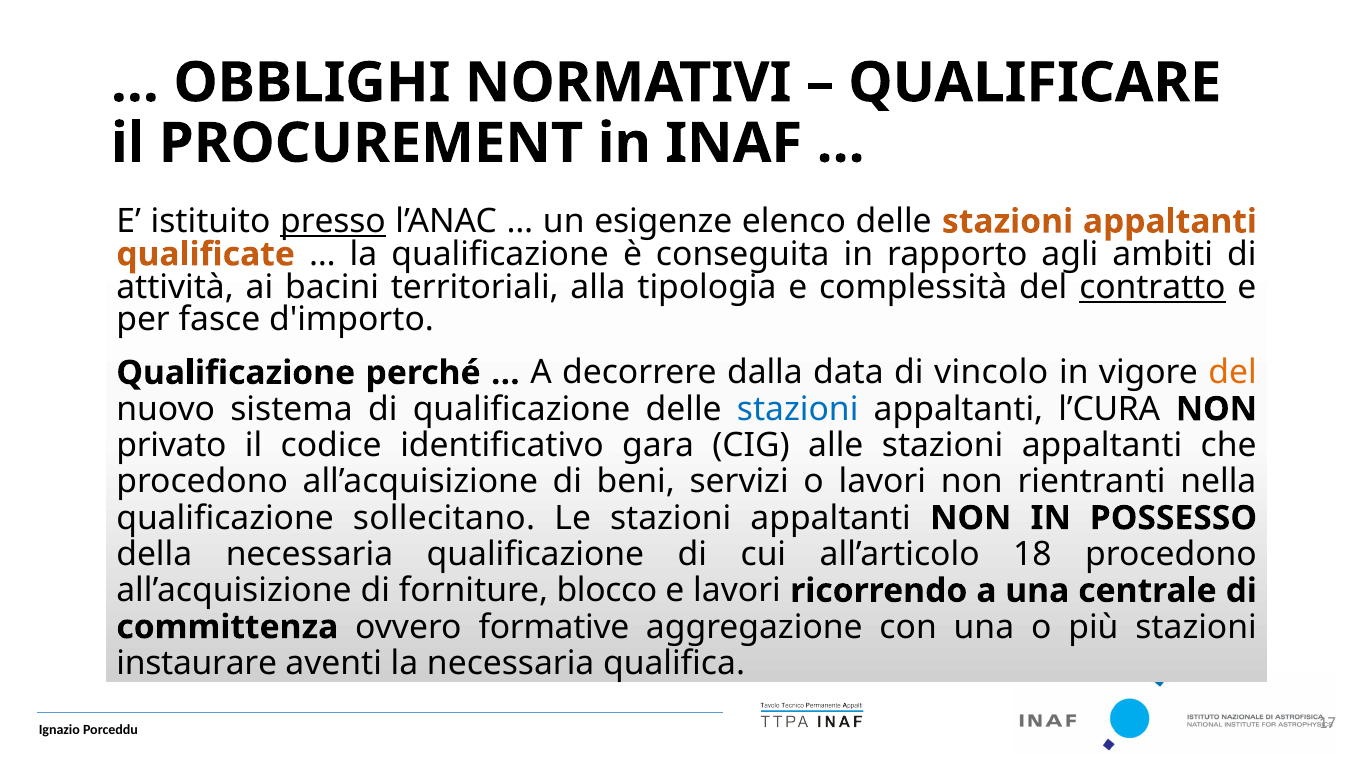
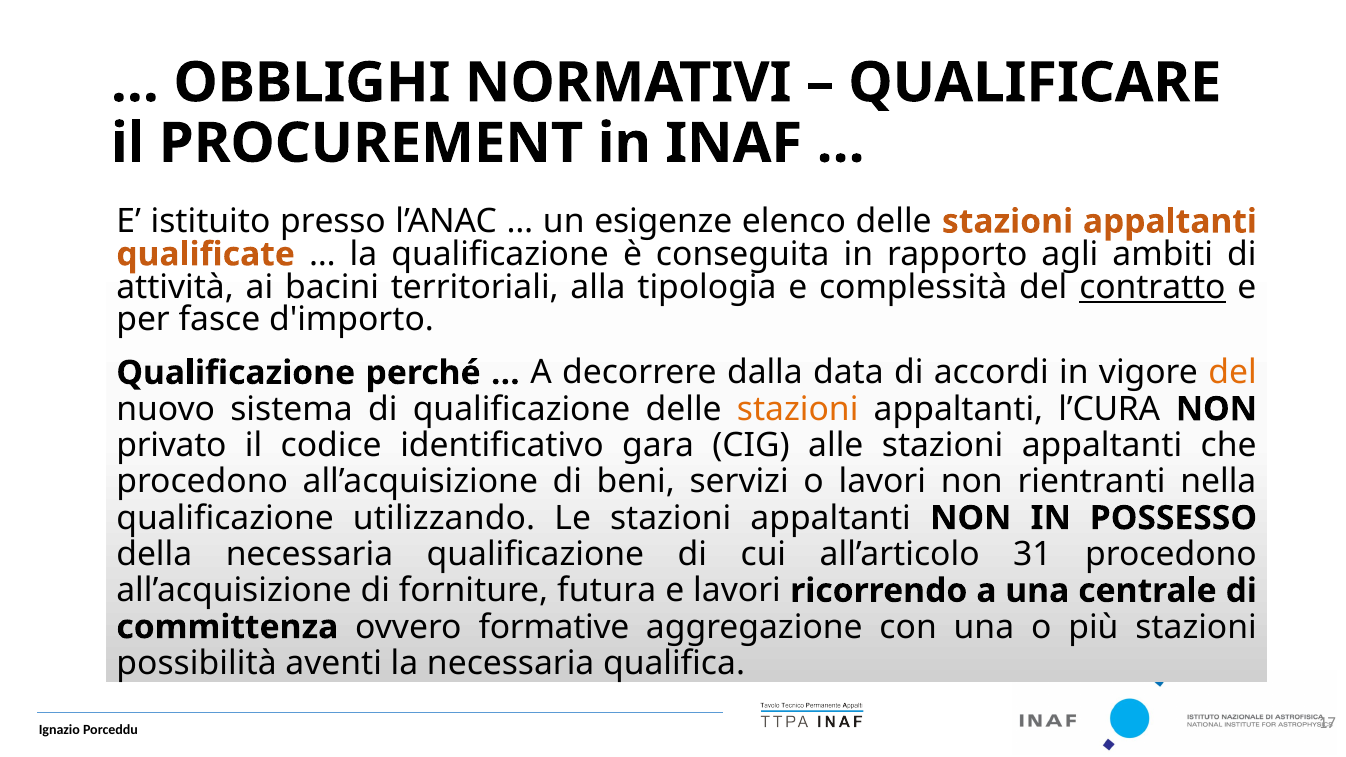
presso underline: present -> none (333, 222)
vincolo: vincolo -> accordi (991, 373)
stazioni colour: blue -> orange (798, 409)
sollecitano: sollecitano -> utilizzando (444, 518)
18: 18 -> 31 (1032, 555)
blocco: blocco -> futura (607, 591)
instaurare: instaurare -> possibilità (197, 664)
